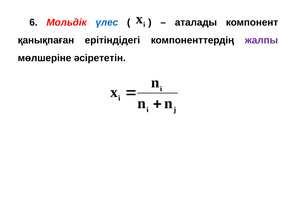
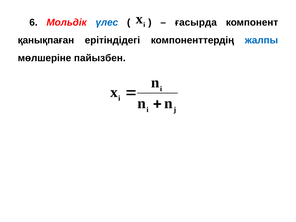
аталады: аталады -> ғасырда (196, 22)
жалпы colour: purple -> blue (261, 40)
әсірететін: әсірететін -> пайызбен (100, 58)
